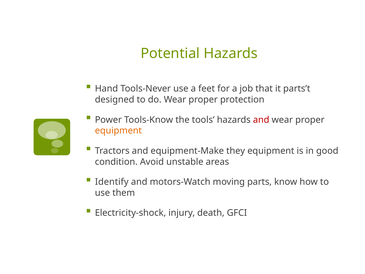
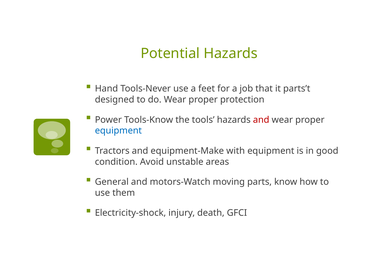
equipment colour: orange -> blue (118, 131)
they: they -> with (236, 151)
Identify: Identify -> General (112, 182)
